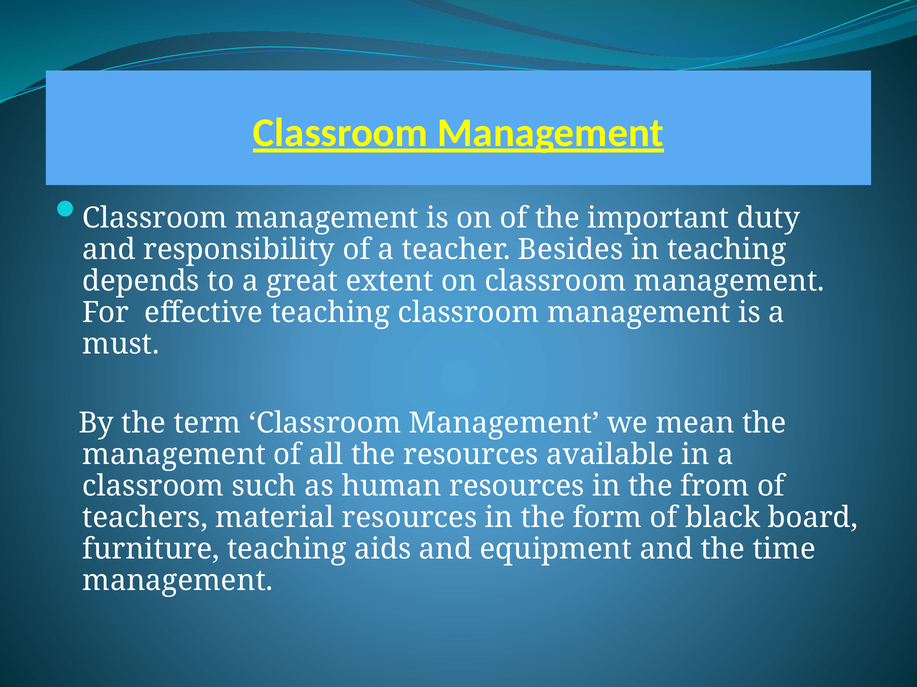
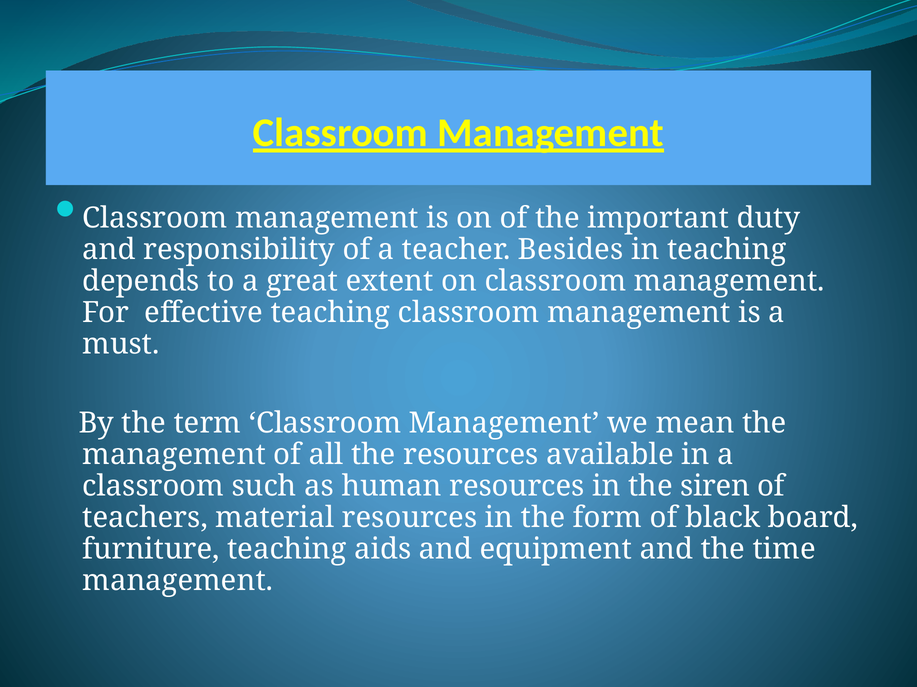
from: from -> siren (715, 487)
